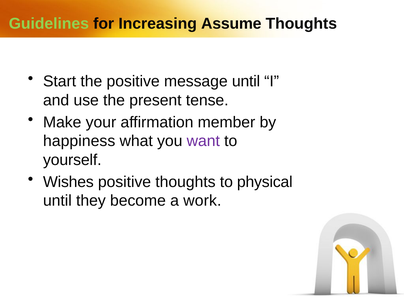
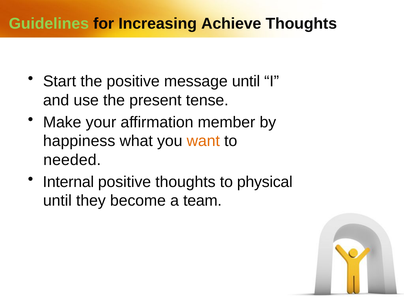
Assume: Assume -> Achieve (231, 24)
want colour: purple -> orange (203, 141)
yourself: yourself -> needed (72, 160)
Wishes: Wishes -> Internal (68, 182)
work: work -> team (203, 201)
